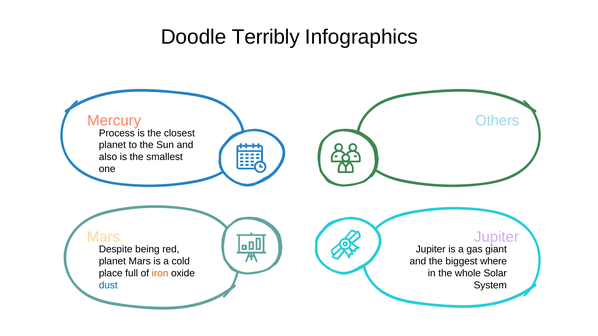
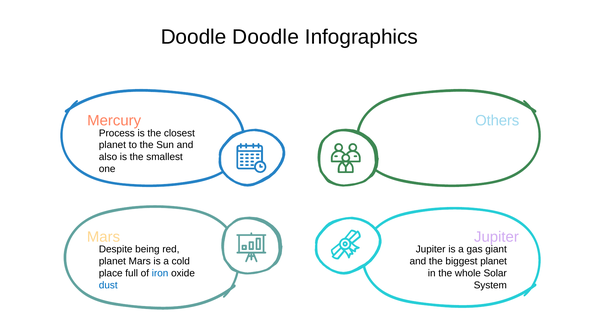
Doodle Terribly: Terribly -> Doodle (266, 37)
biggest where: where -> planet (494, 261)
iron colour: orange -> blue (160, 273)
